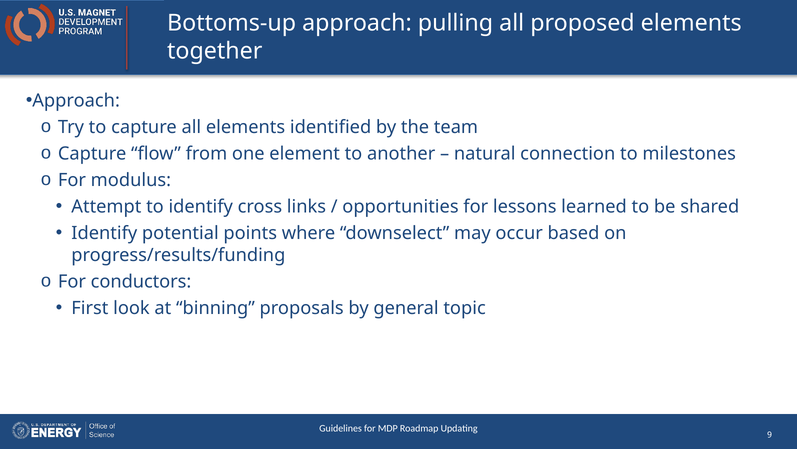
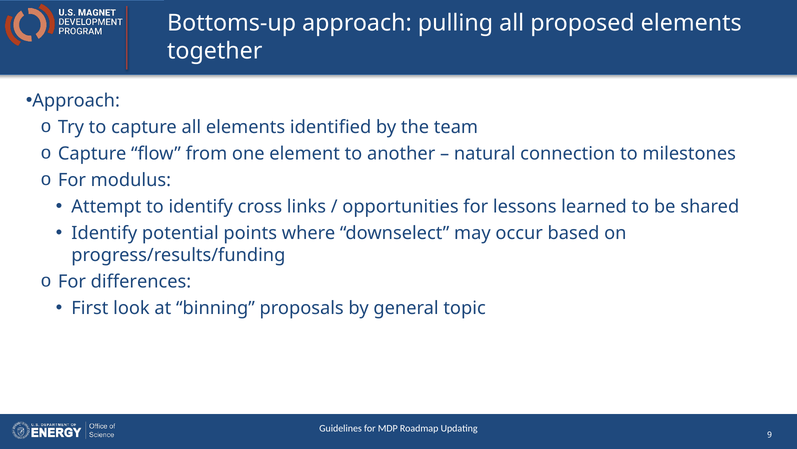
conductors: conductors -> differences (141, 281)
